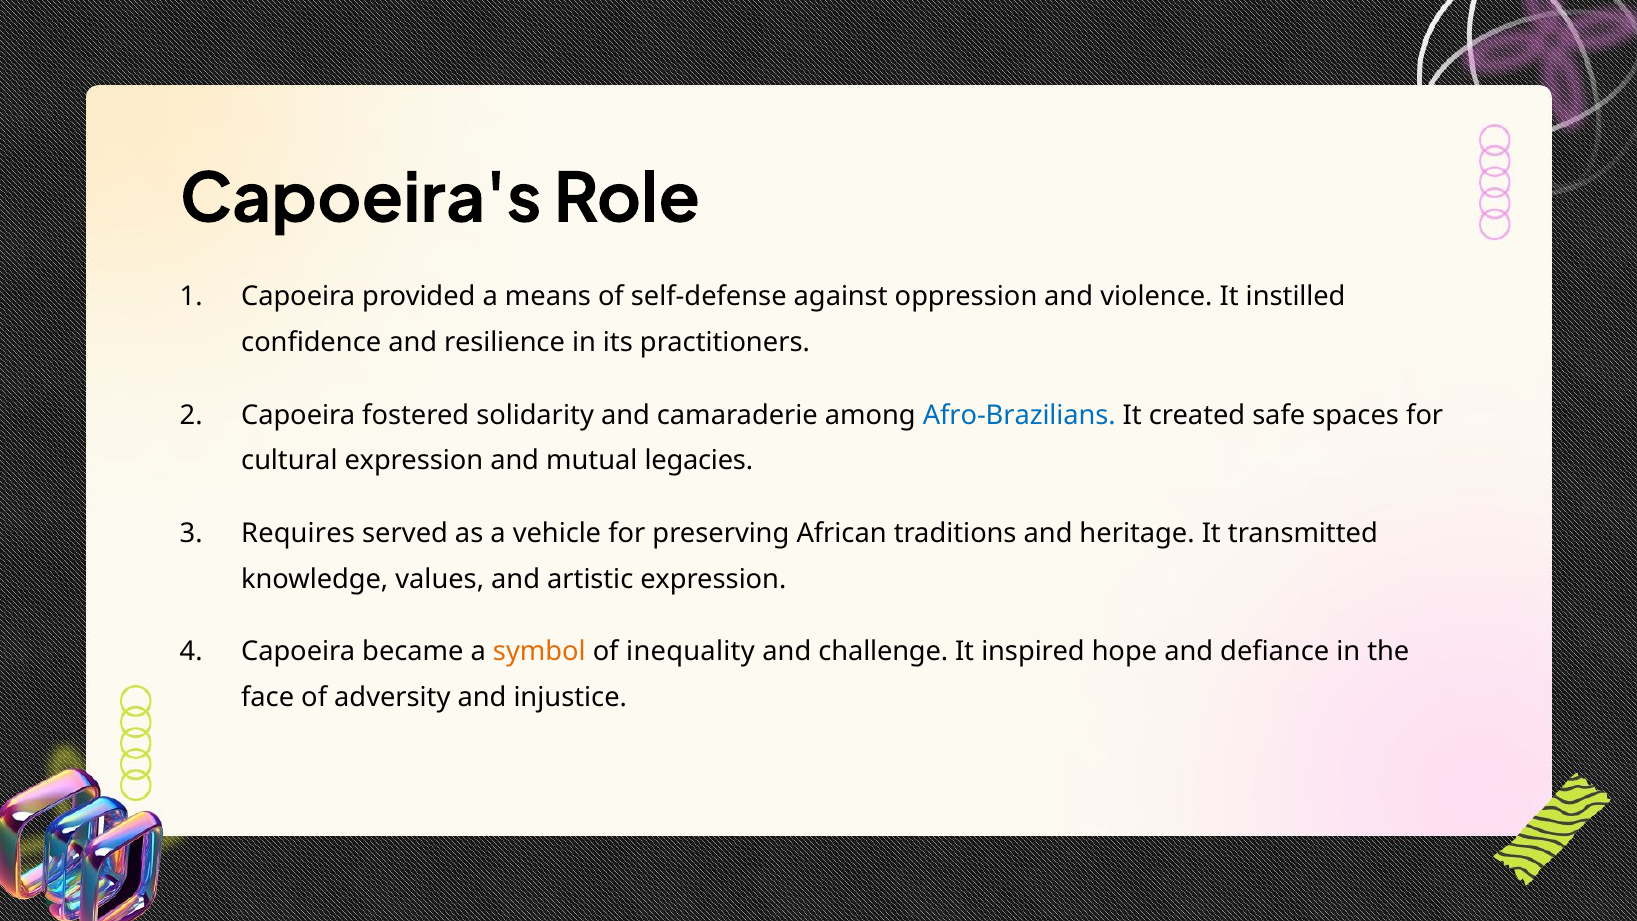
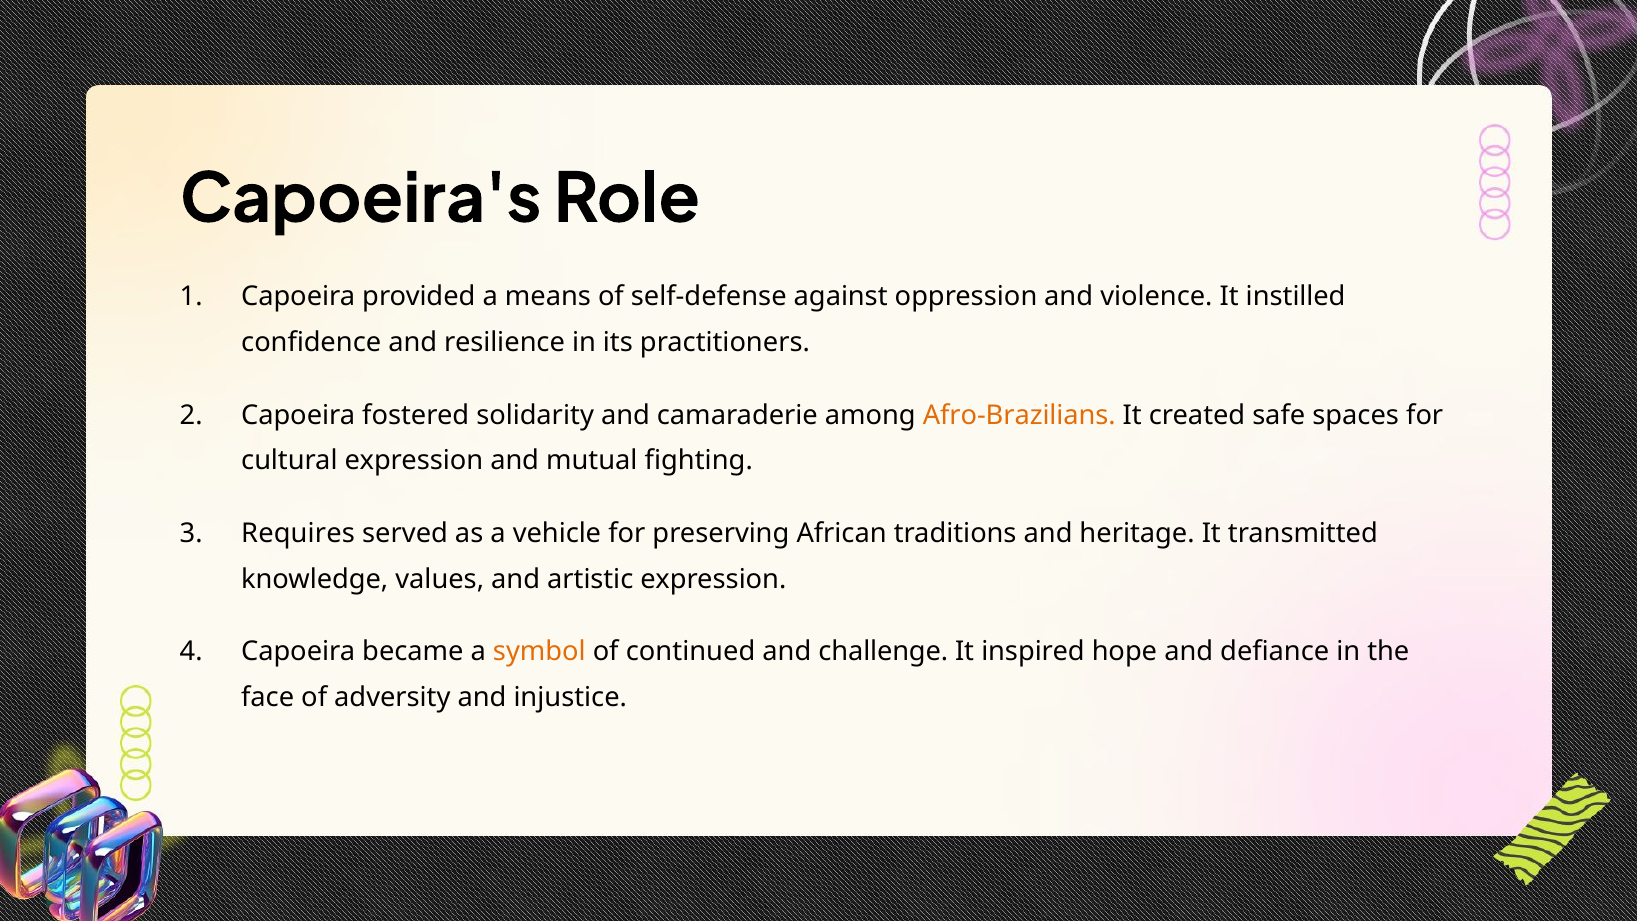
Afro-Brazilians colour: blue -> orange (1019, 415)
legacies: legacies -> fighting (699, 461)
inequality: inequality -> continued (691, 652)
